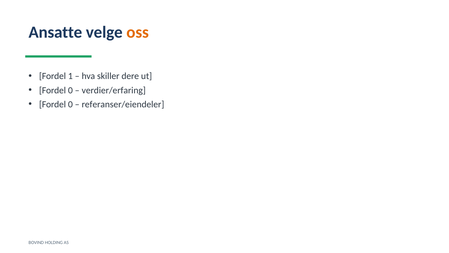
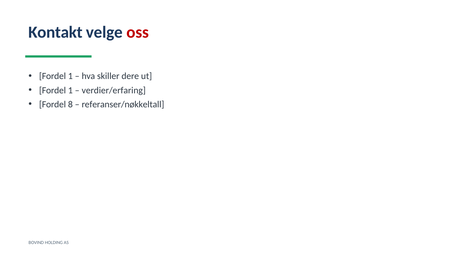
Ansatte: Ansatte -> Kontakt (55, 32)
oss colour: orange -> red (138, 32)
0: 0 -> 1 (70, 90)
0: 0 -> 8 (70, 104)
referanser/eiendeler: referanser/eiendeler -> referanser/nøkkeltall (123, 104)
